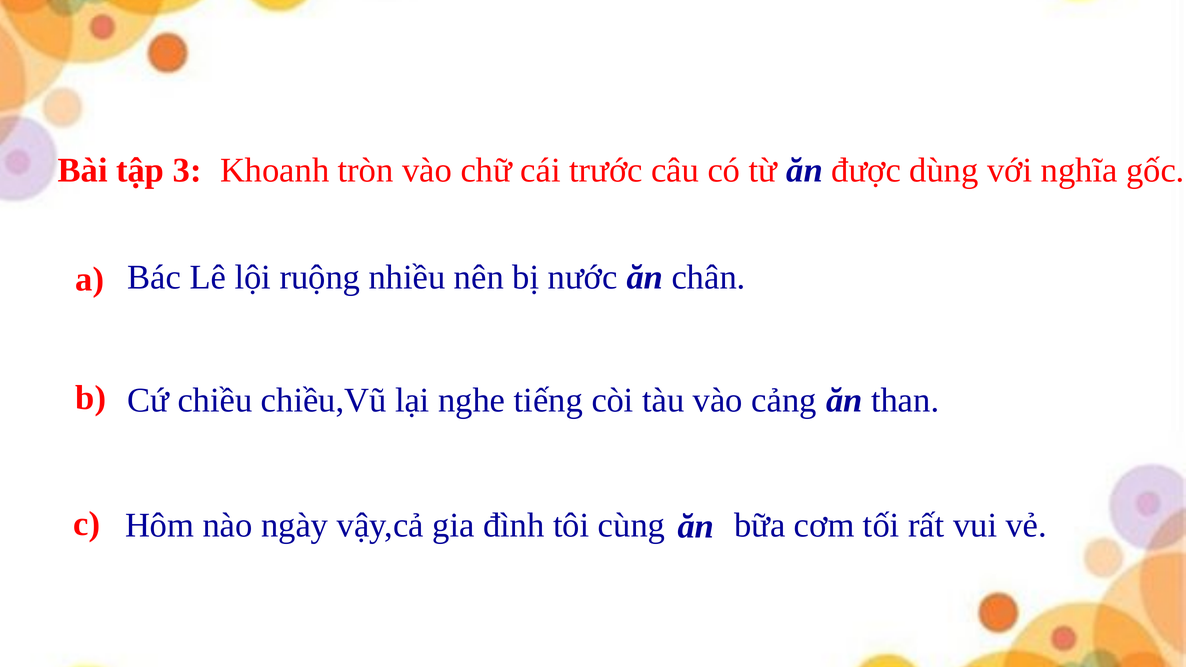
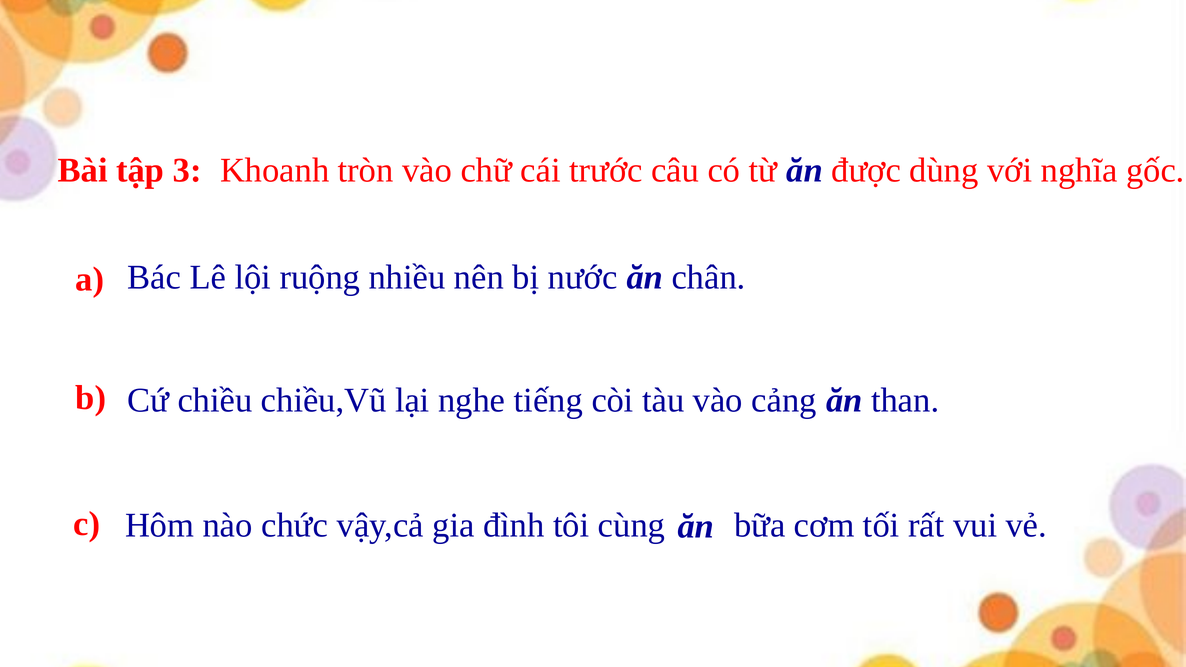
ngày: ngày -> chức (295, 525)
